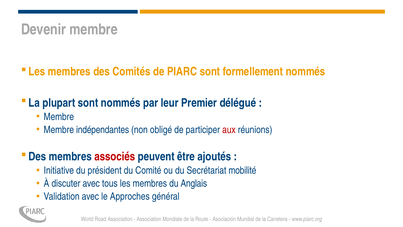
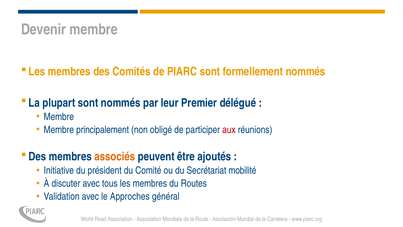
indépendantes: indépendantes -> principalement (103, 130)
associés colour: red -> orange (115, 156)
Anglais: Anglais -> Routes (194, 183)
